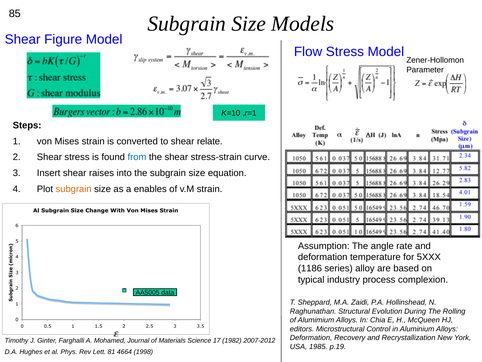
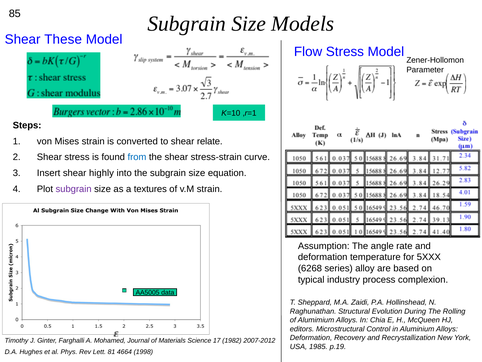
Figure: Figure -> These (63, 39)
raises: raises -> highly (101, 173)
subgrain colour: orange -> purple (74, 189)
enables: enables -> textures (150, 189)
1186: 1186 -> 6268 (310, 268)
